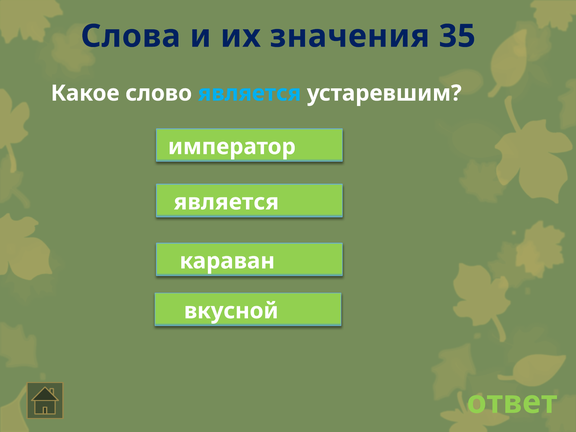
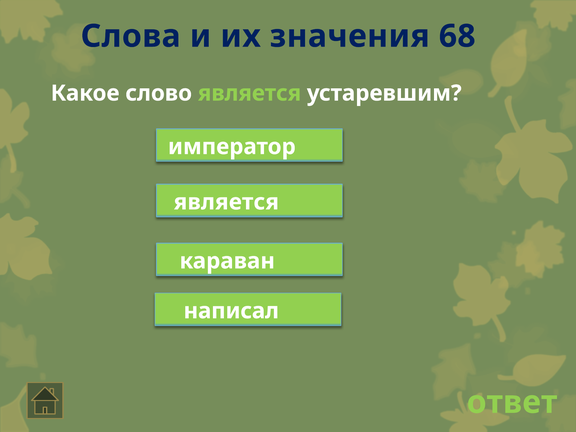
35: 35 -> 68 (457, 36)
является colour: light blue -> light green (250, 93)
вкусной: вкусной -> написал (231, 311)
